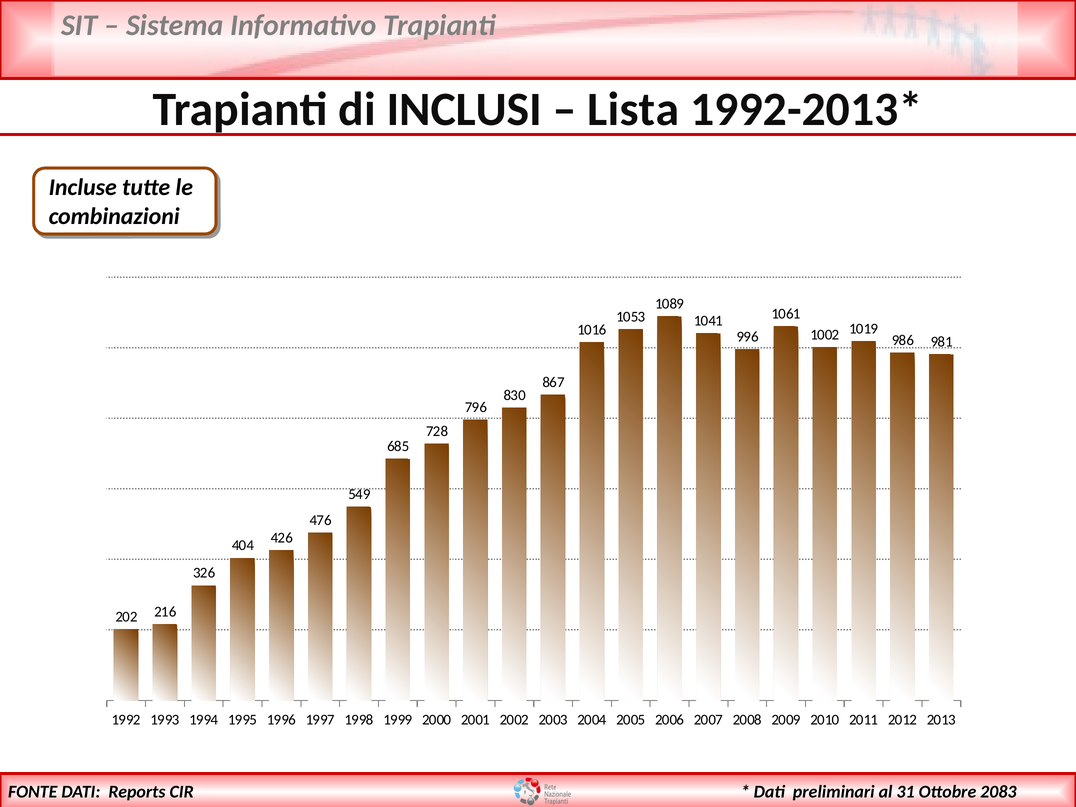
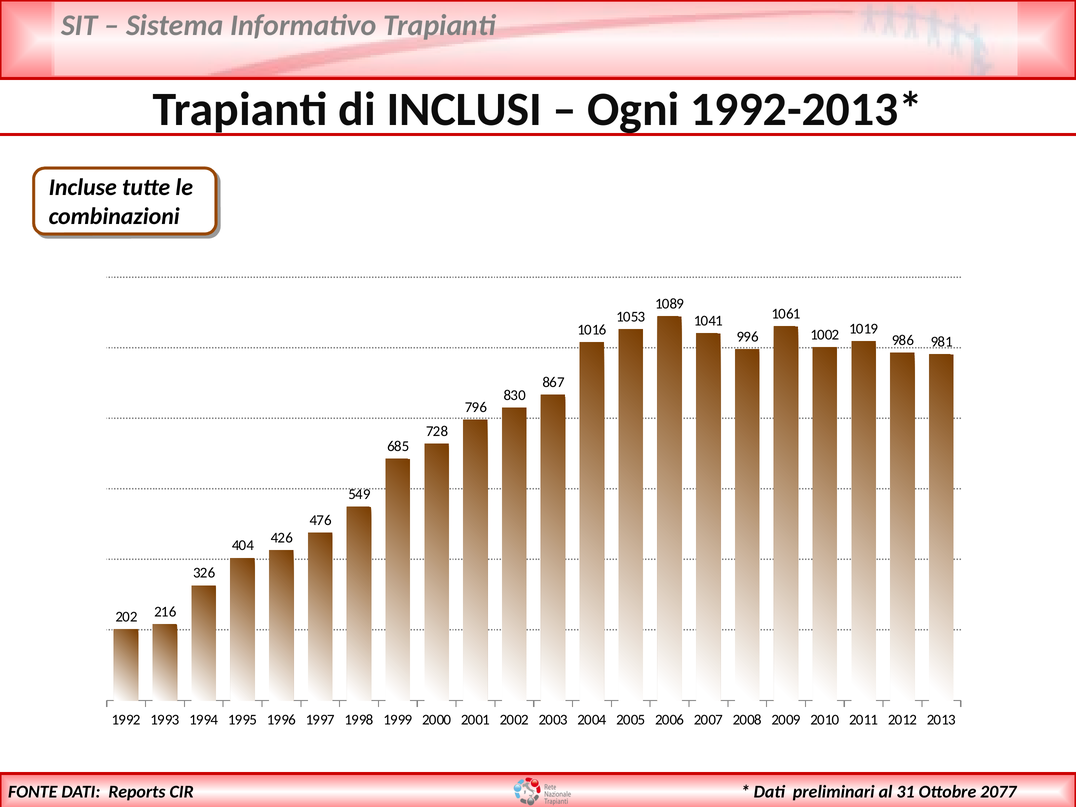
Lista: Lista -> Ogni (633, 109)
2083: 2083 -> 2077 (998, 792)
